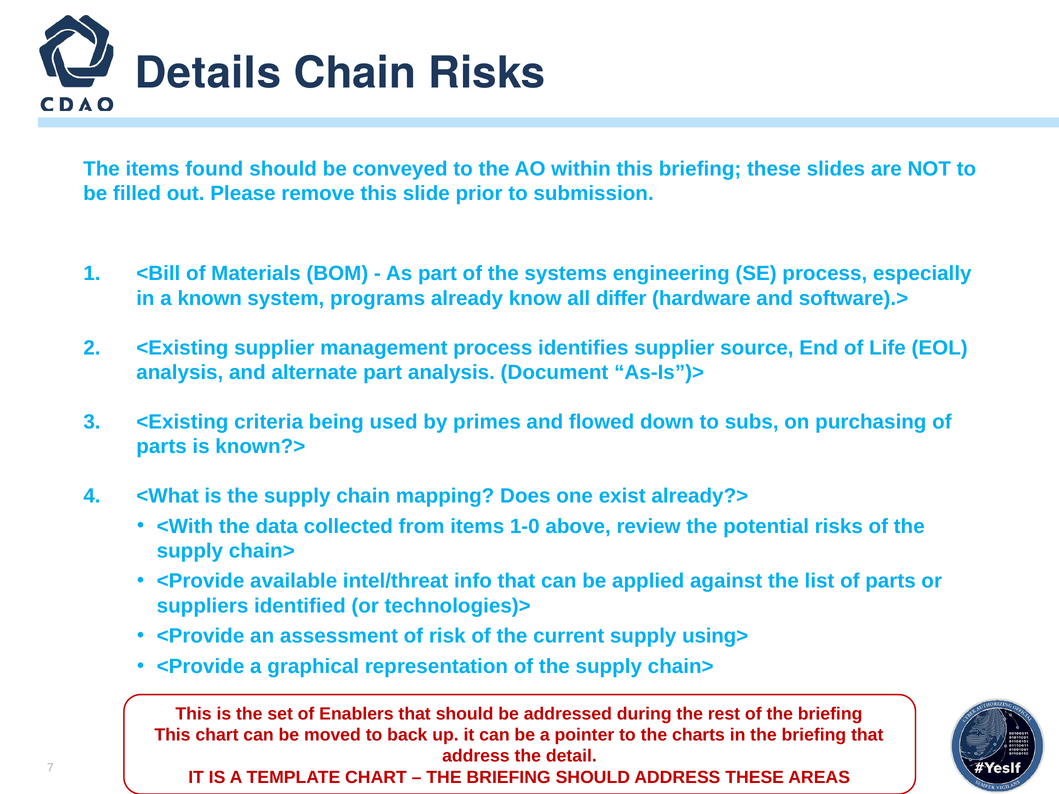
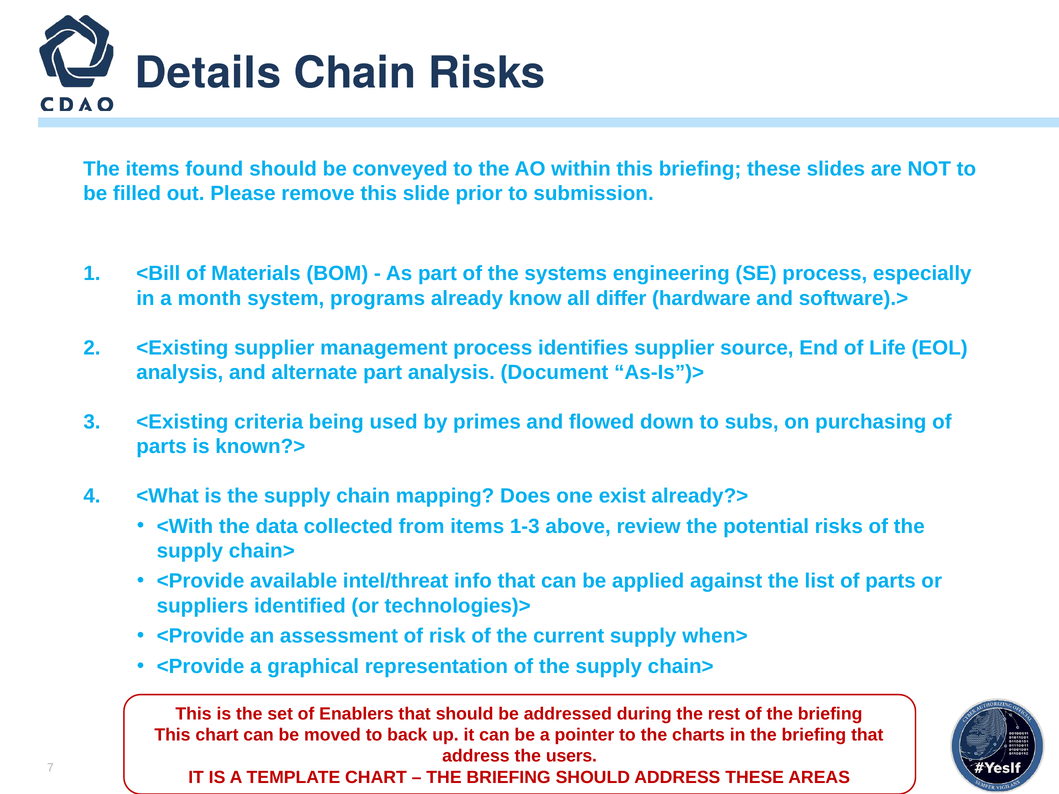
known: known -> month (210, 298)
1-0: 1-0 -> 1-3 (525, 526)
using>: using> -> when> (715, 636)
detail: detail -> users (571, 756)
